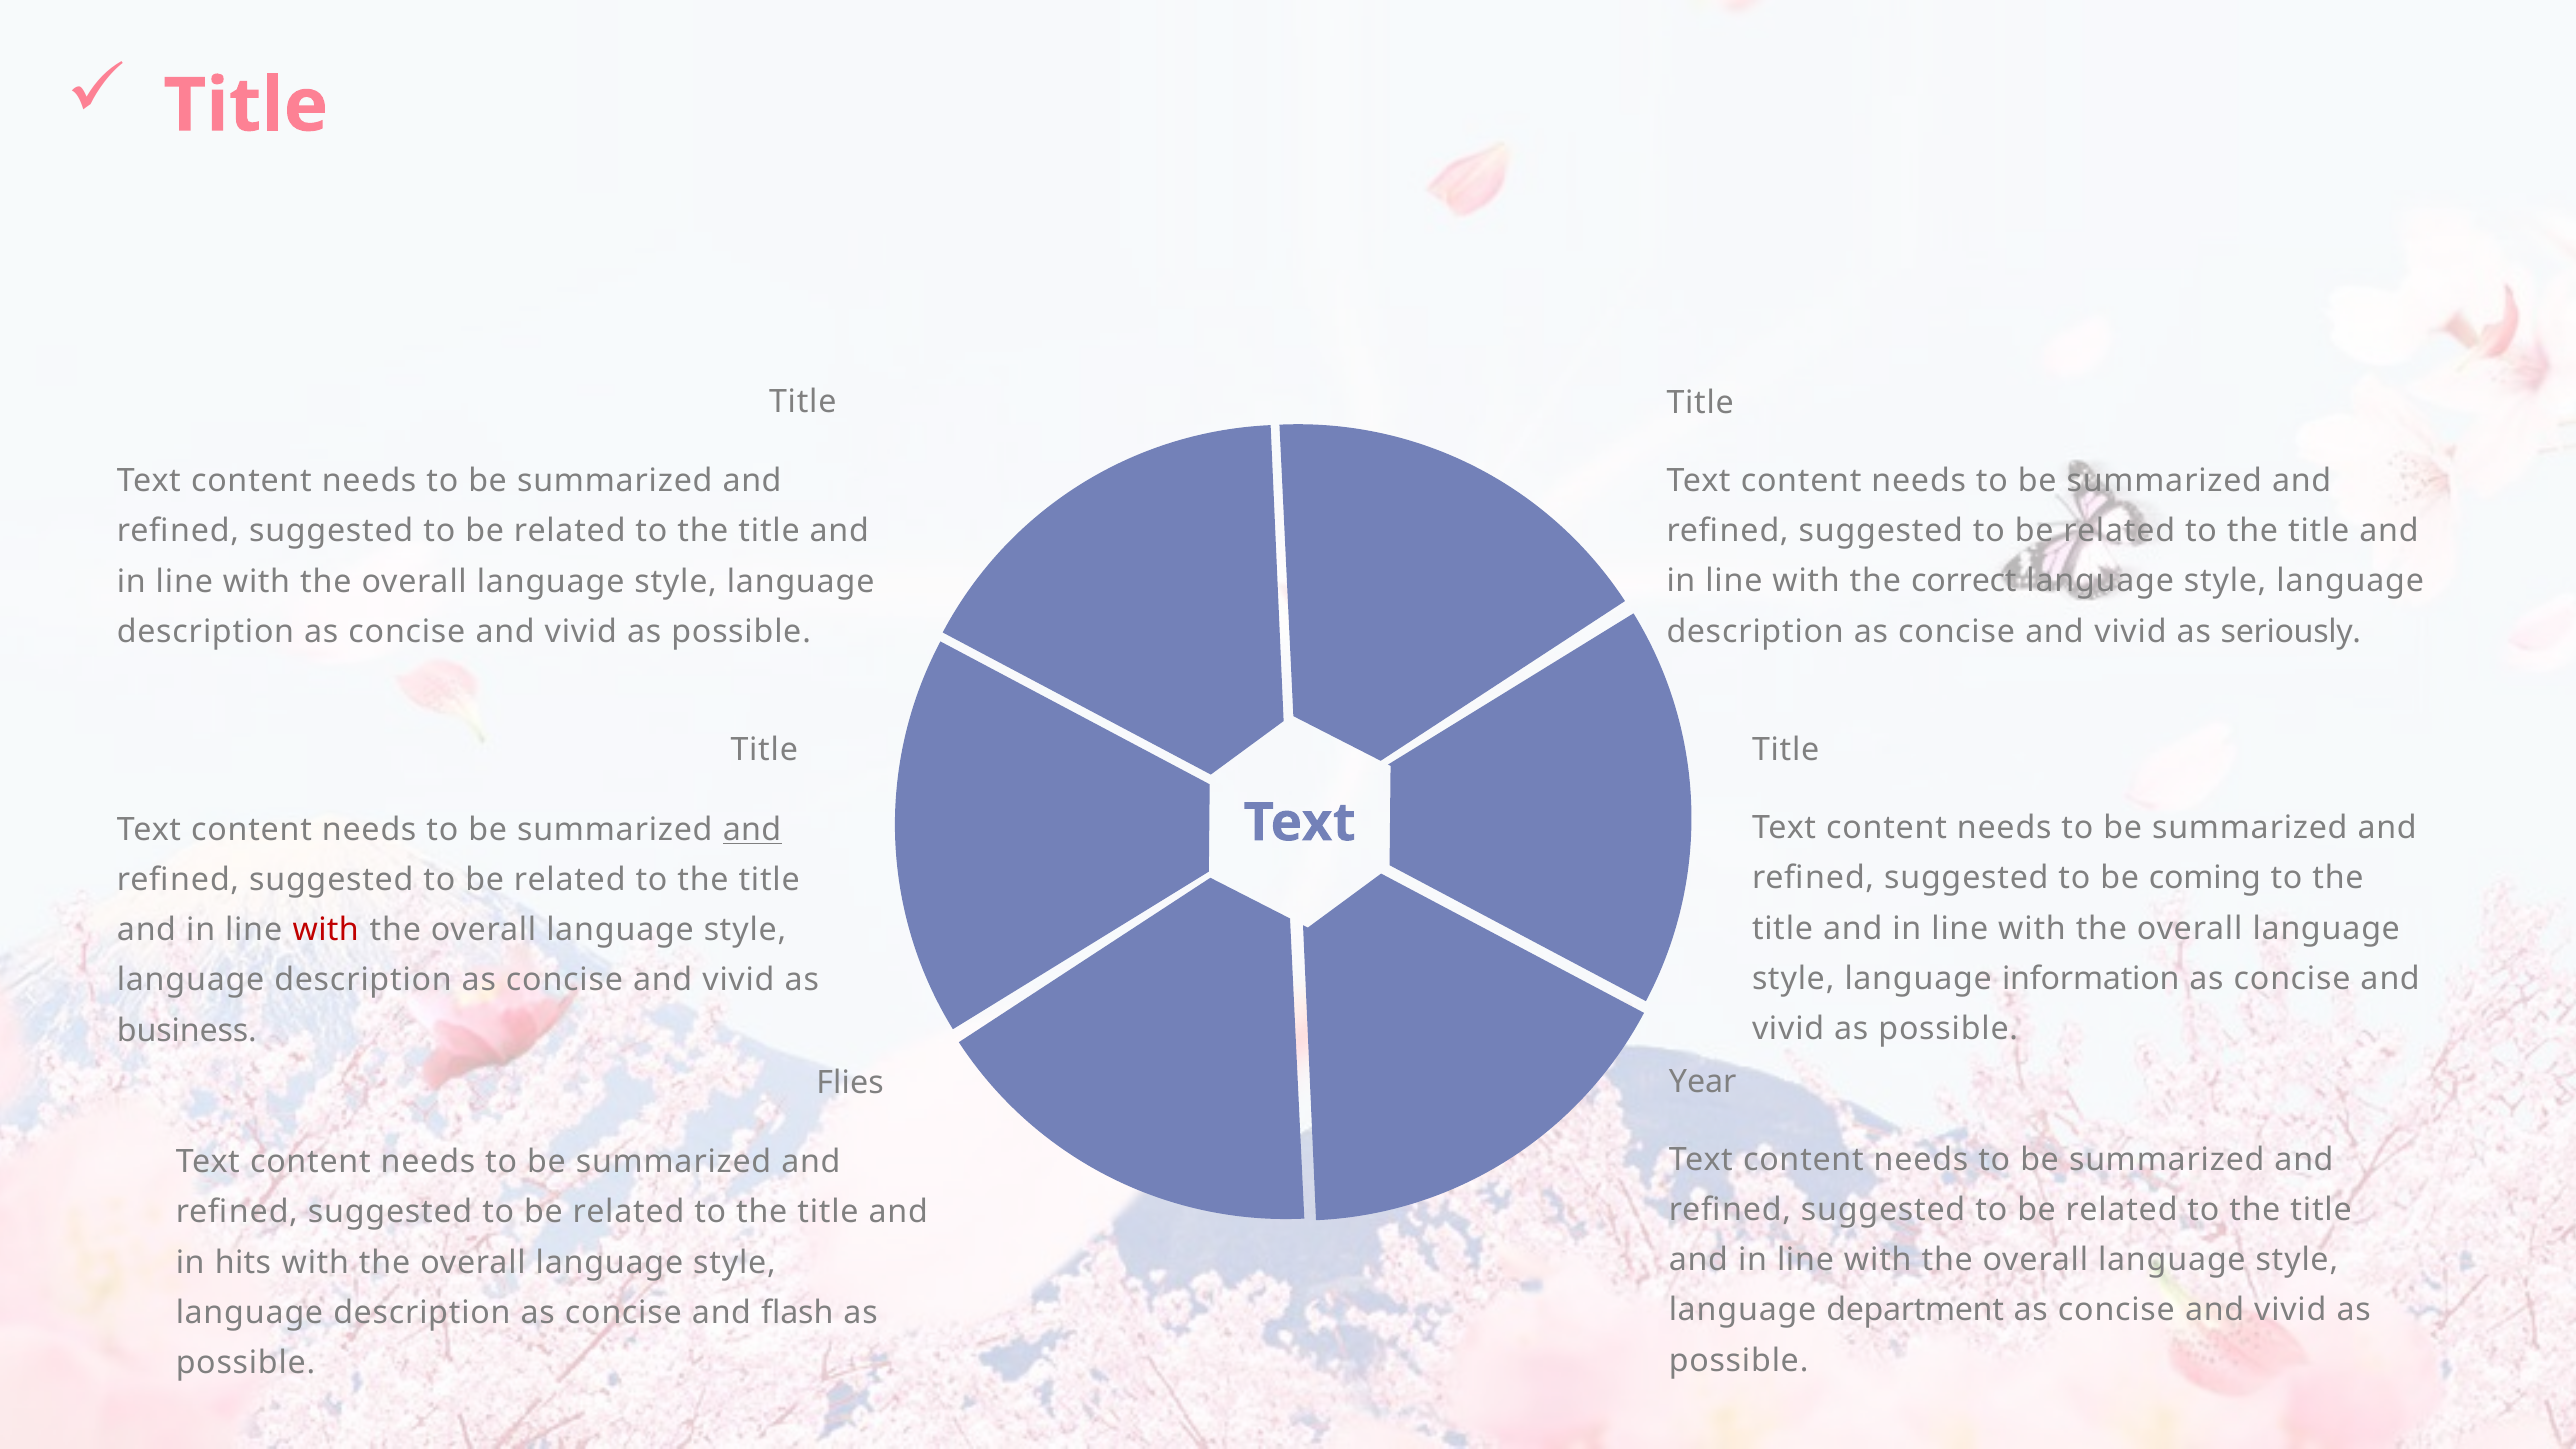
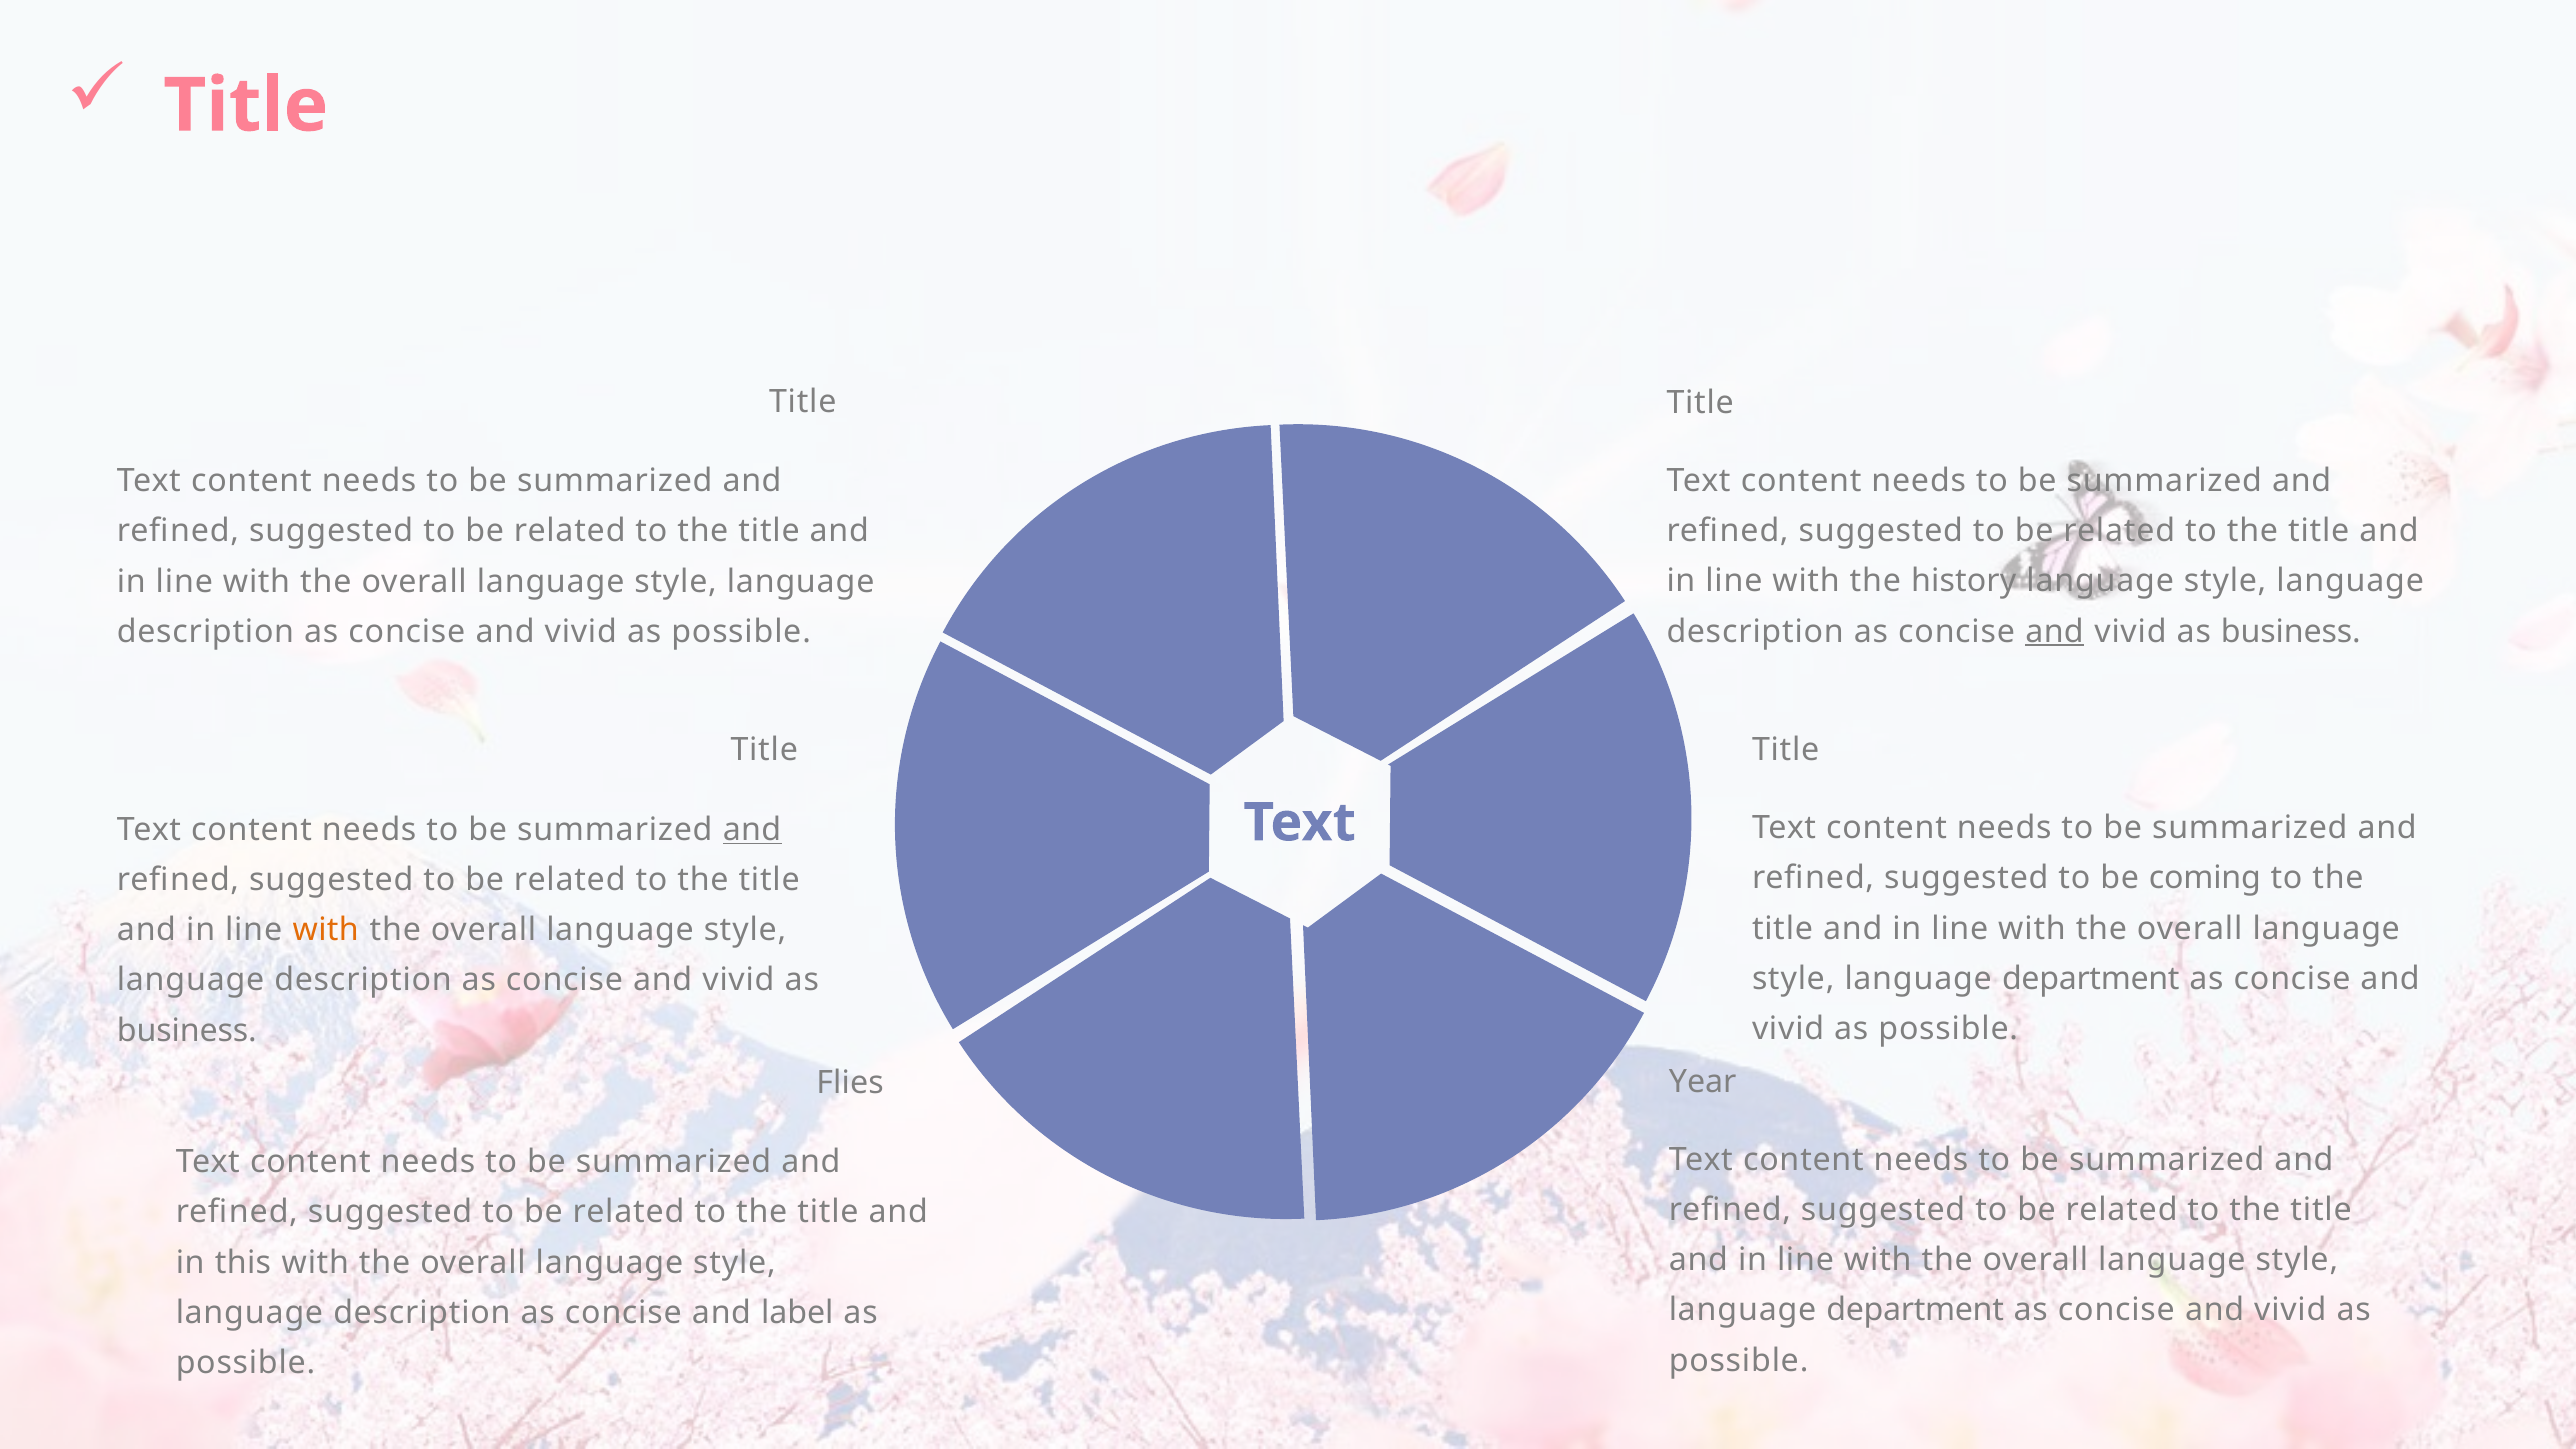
correct: correct -> history (1964, 581)
and underline: none -> present (2055, 632)
seriously: seriously -> business (2291, 632)
with colour: red -> orange (326, 930)
information: information -> department (2091, 979)
hits: hits -> this (243, 1262)
flash: flash -> label (797, 1313)
